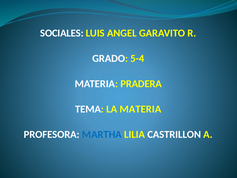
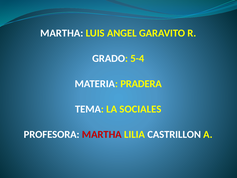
SOCIALES: SOCIALES -> MARTHA (62, 33)
LA MATERIA: MATERIA -> SOCIALES (140, 109)
MARTHA colour: blue -> red (102, 134)
